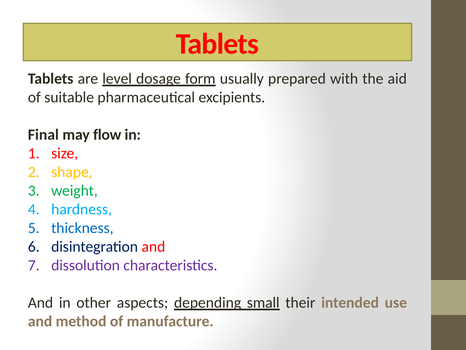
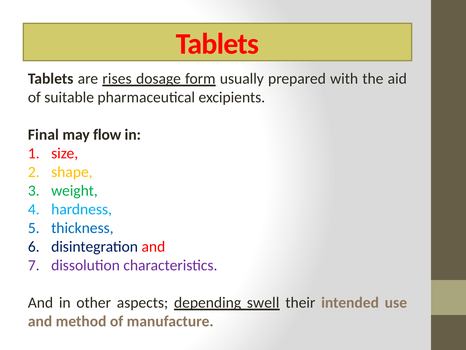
level: level -> rises (117, 79)
small: small -> swell (263, 302)
